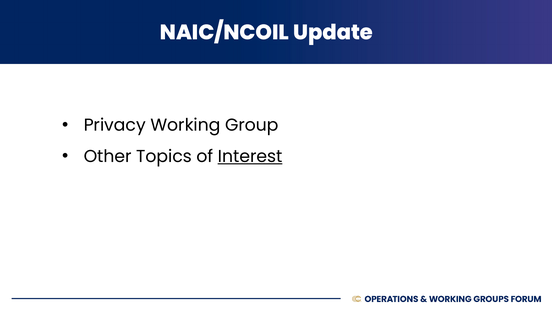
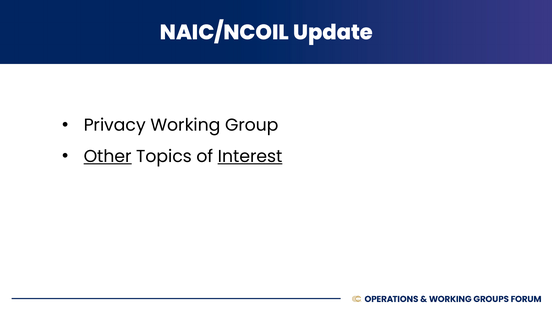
Other underline: none -> present (108, 156)
